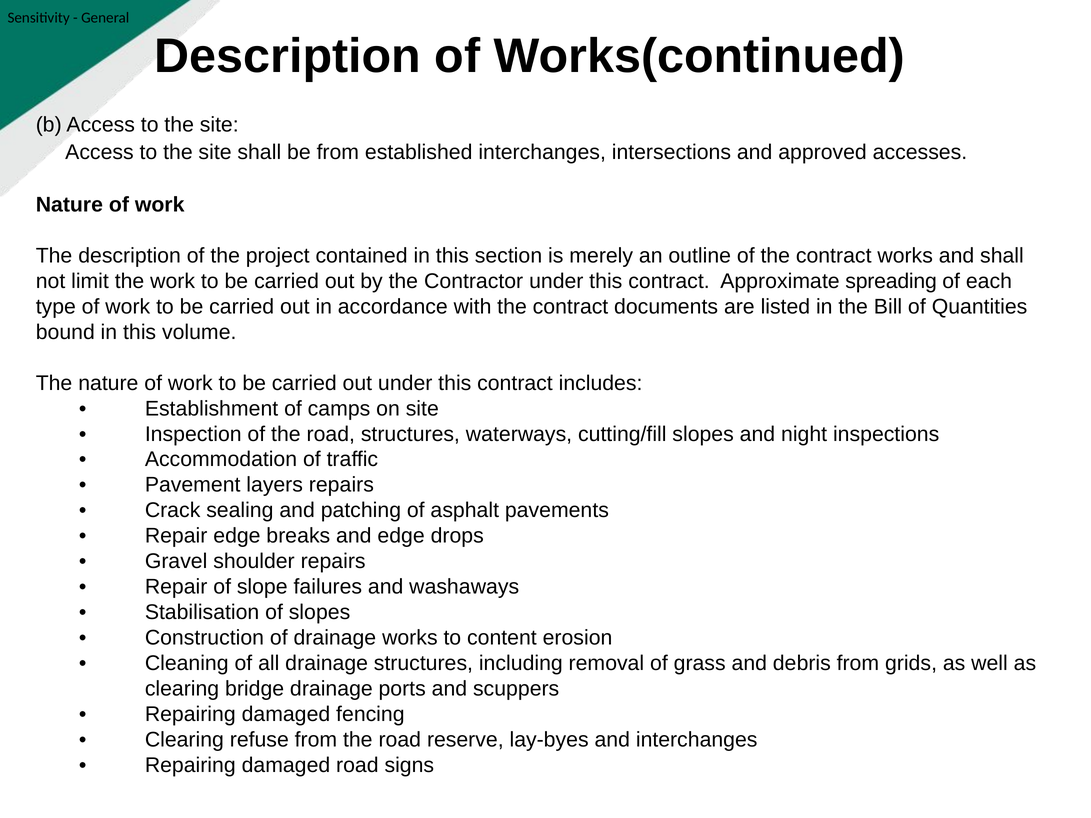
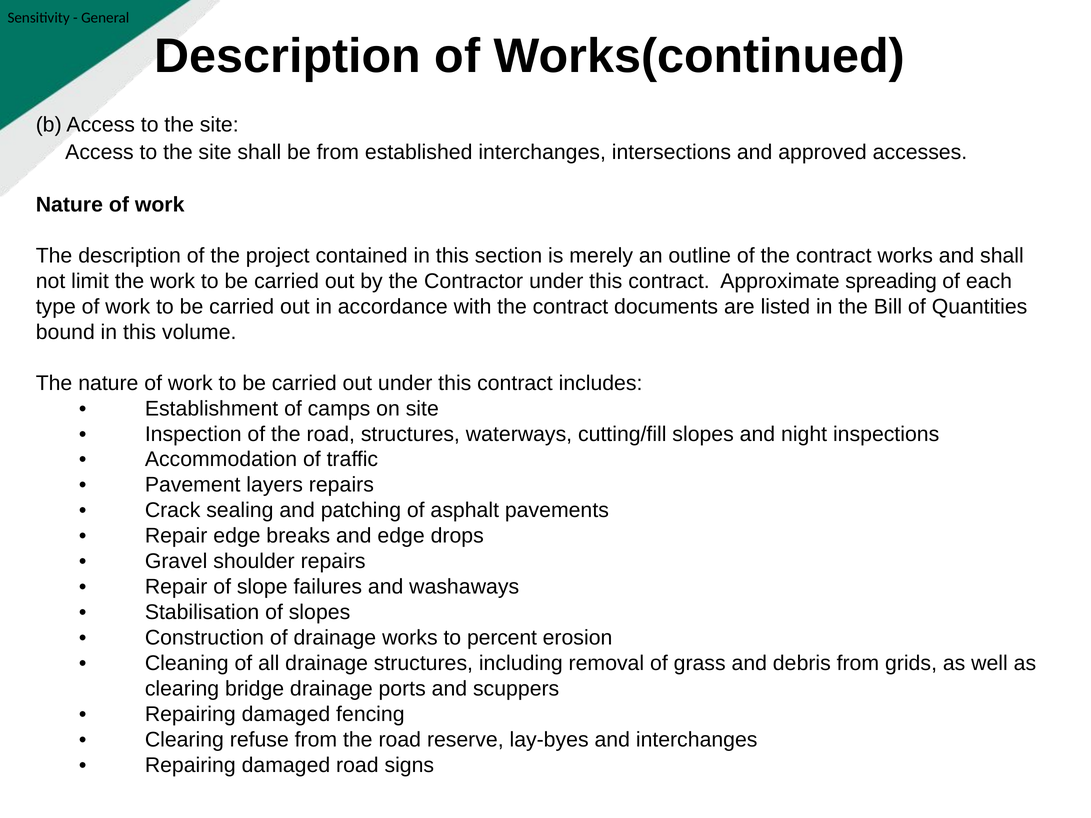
content: content -> percent (502, 638)
